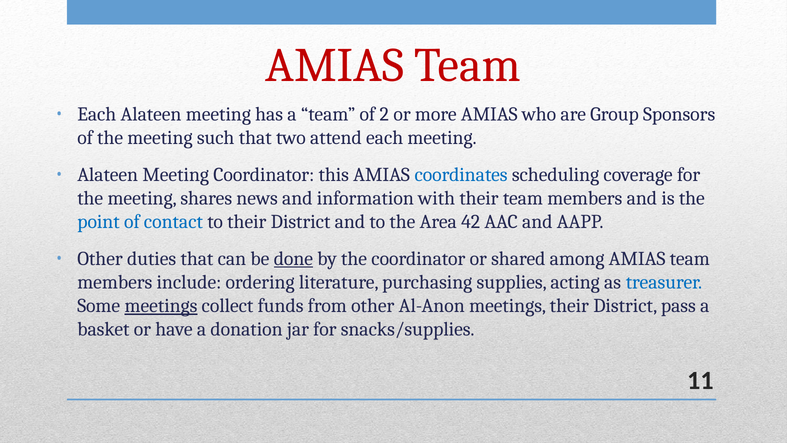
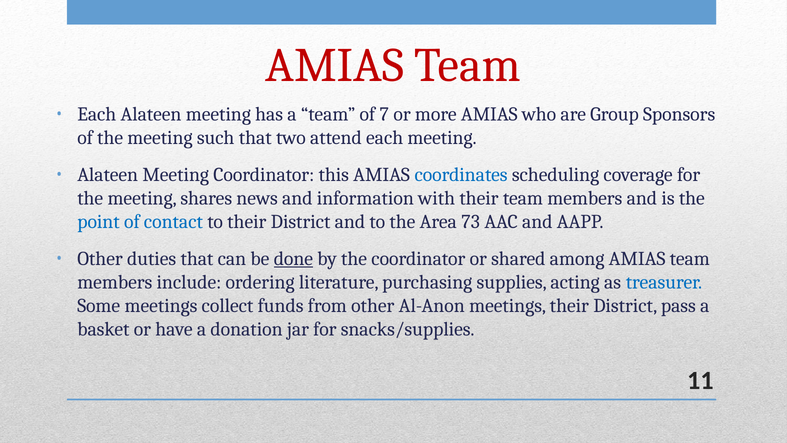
2: 2 -> 7 (384, 114)
42: 42 -> 73 (471, 222)
meetings underline: present -> none (161, 306)
